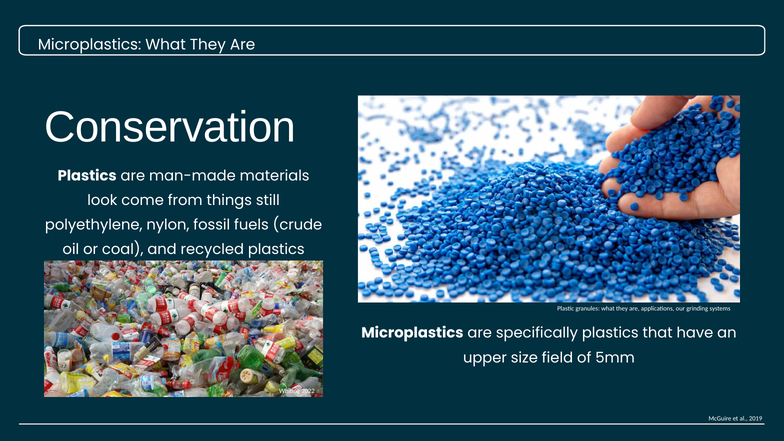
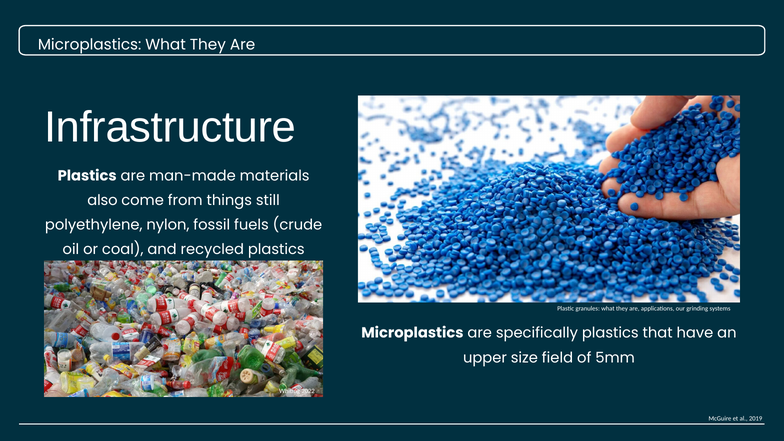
Conservation: Conservation -> Infrastructure (170, 127)
look: look -> also (102, 200)
